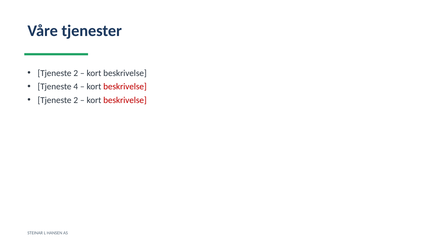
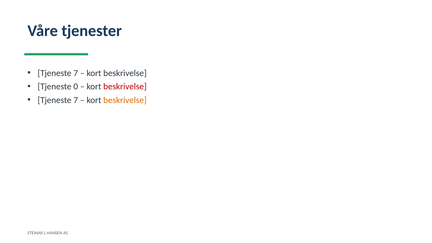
2: 2 -> 7 (76, 73)
4: 4 -> 0 (76, 87)
2: 2 -> 7 (76, 100)
beskrivelse colour: red -> orange (125, 100)
